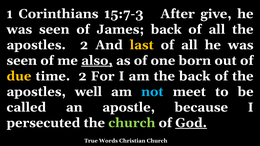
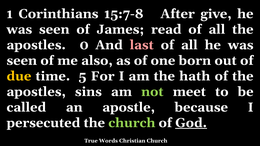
15:7-3: 15:7-3 -> 15:7-8 (124, 14)
James back: back -> read (166, 29)
apostles 2: 2 -> 0 (84, 45)
last colour: yellow -> pink (142, 45)
also underline: present -> none (97, 61)
time 2: 2 -> 5 (82, 76)
the back: back -> hath (195, 76)
well: well -> sins (88, 92)
not colour: light blue -> light green (152, 92)
